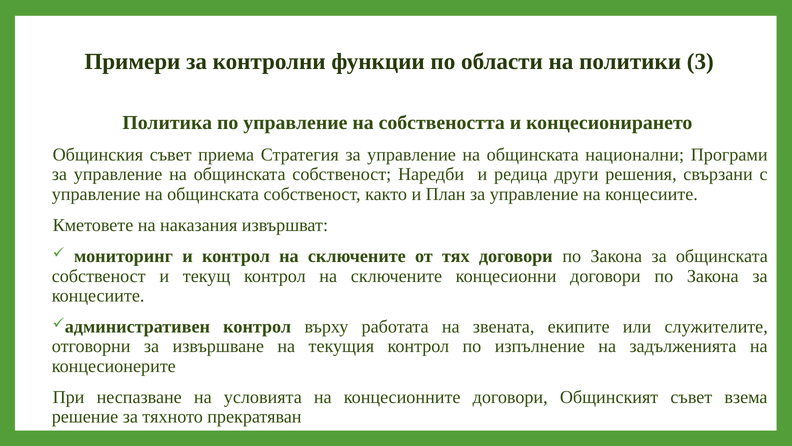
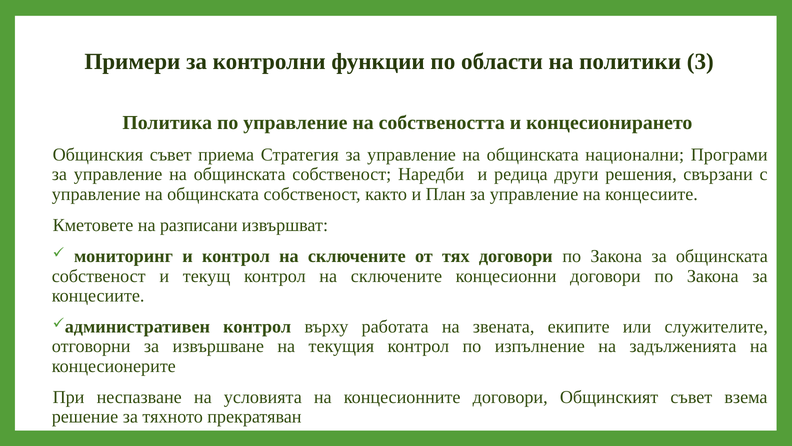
наказания: наказания -> разписани (199, 225)
